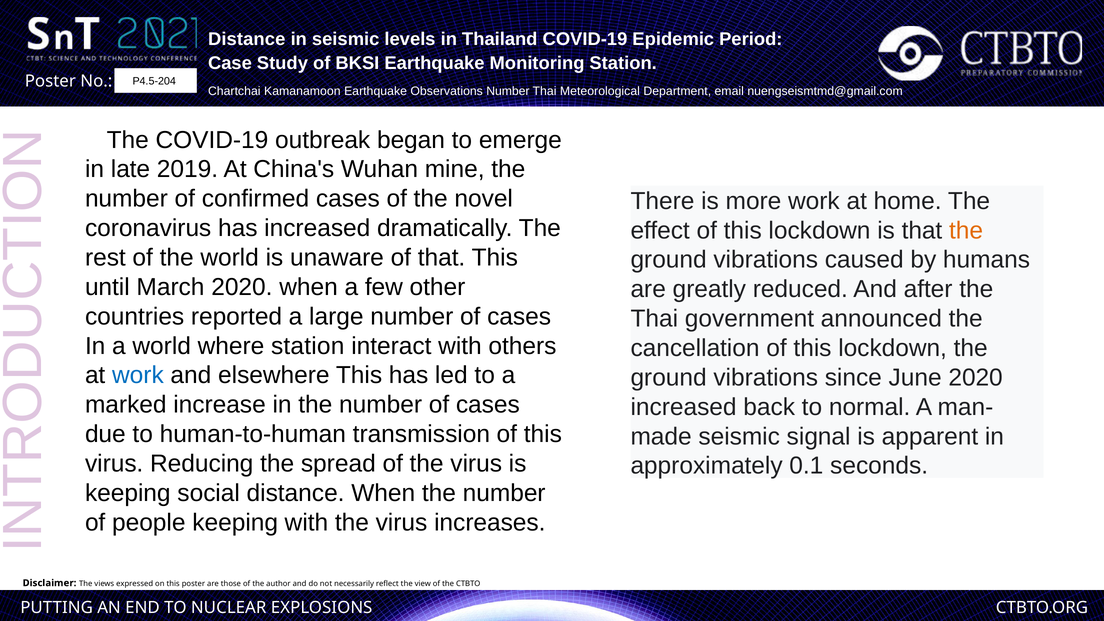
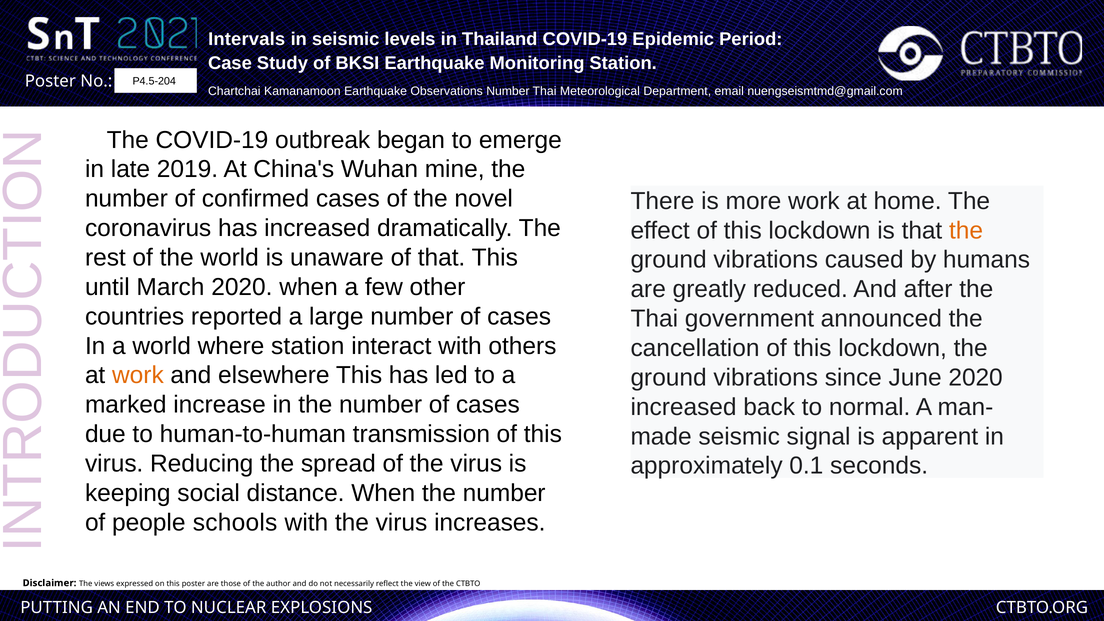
Distance: Distance -> Intervals (247, 39)
work colour: blue -> orange (138, 375)
people keeping: keeping -> schools (235, 522)
